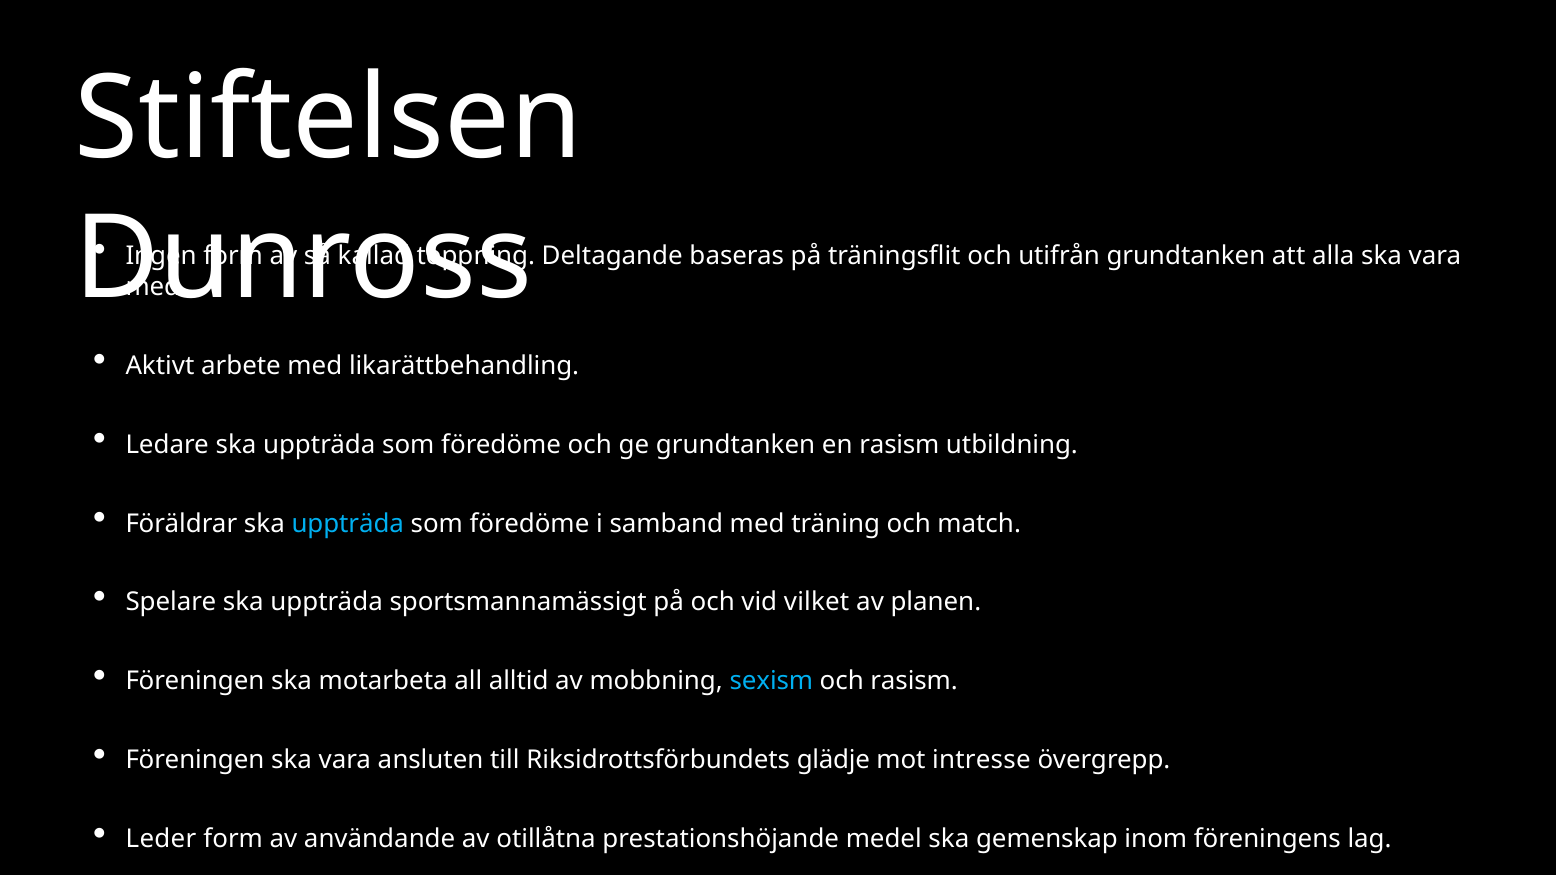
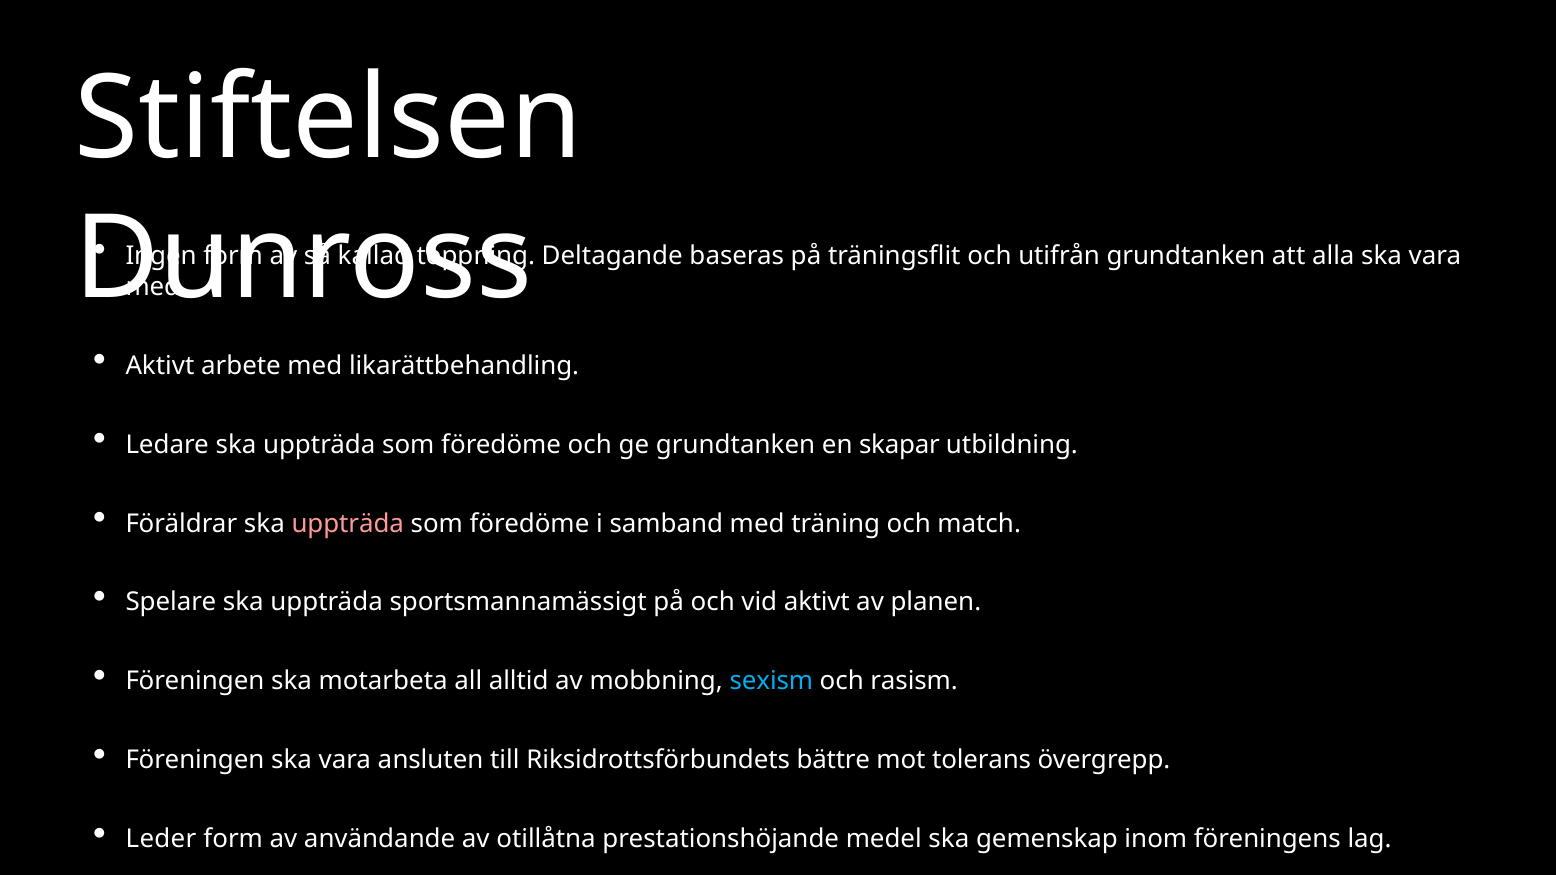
en rasism: rasism -> skapar (899, 445)
uppträda colour: light blue -> pink (348, 524)
vid vilket: vilket -> aktivt (817, 603)
glädje: glädje -> bättre (833, 761)
intresse: intresse -> tolerans (982, 761)
